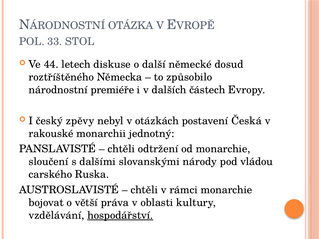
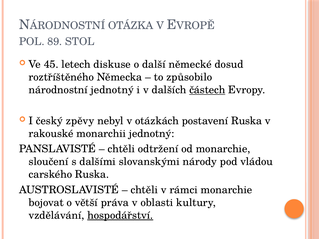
33: 33 -> 89 (55, 42)
44: 44 -> 45 (51, 65)
národnostní premiéře: premiéře -> jednotný (112, 90)
částech underline: none -> present (207, 90)
postavení Česká: Česká -> Ruska (247, 121)
